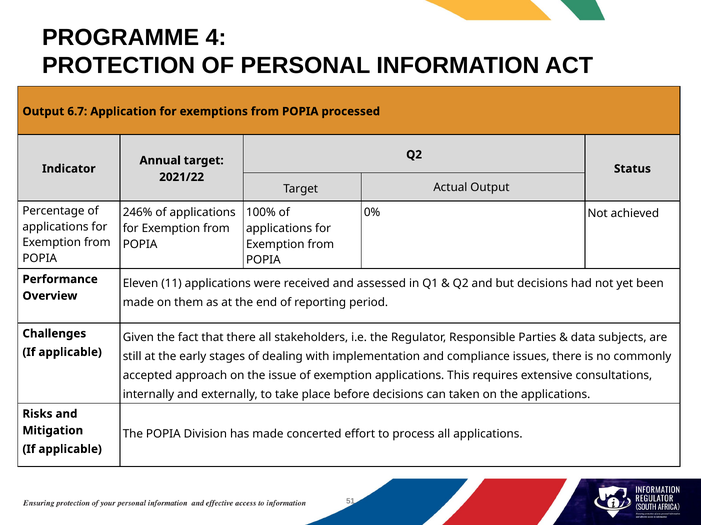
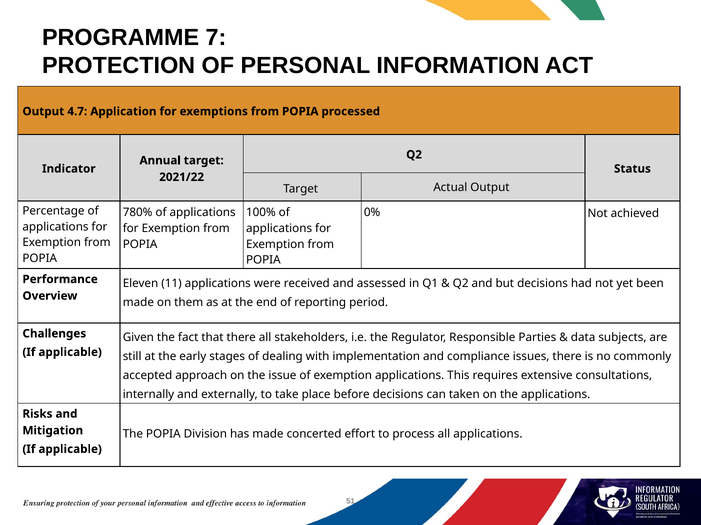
4: 4 -> 7 (216, 38)
6.7: 6.7 -> 4.7 (77, 112)
246%: 246% -> 780% (138, 213)
